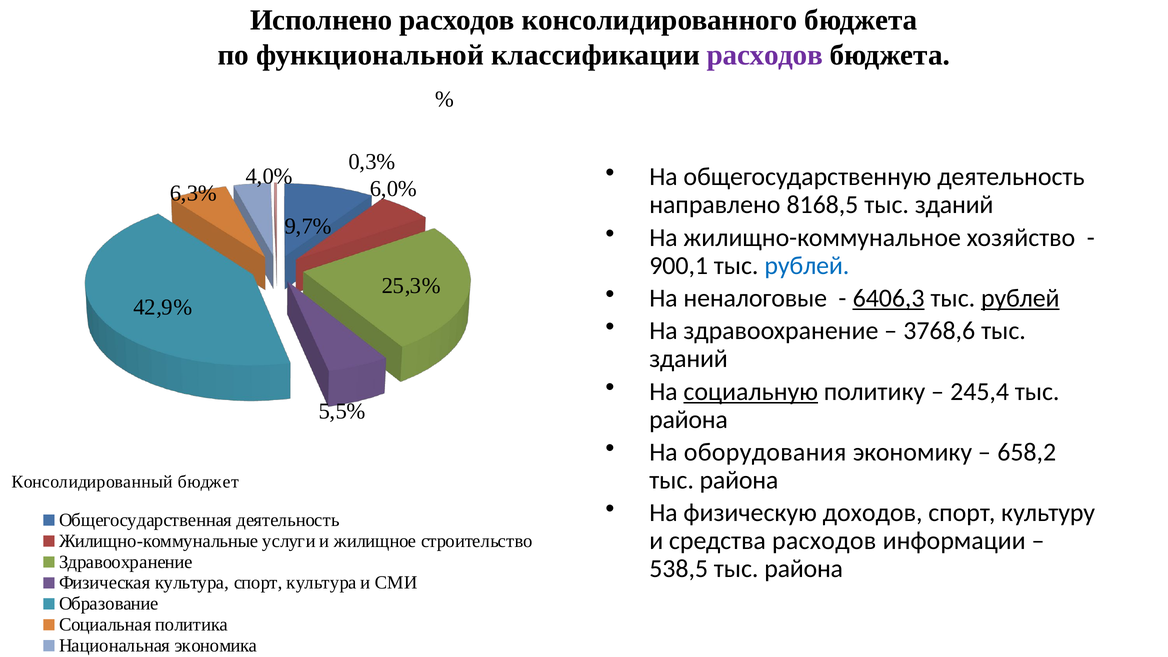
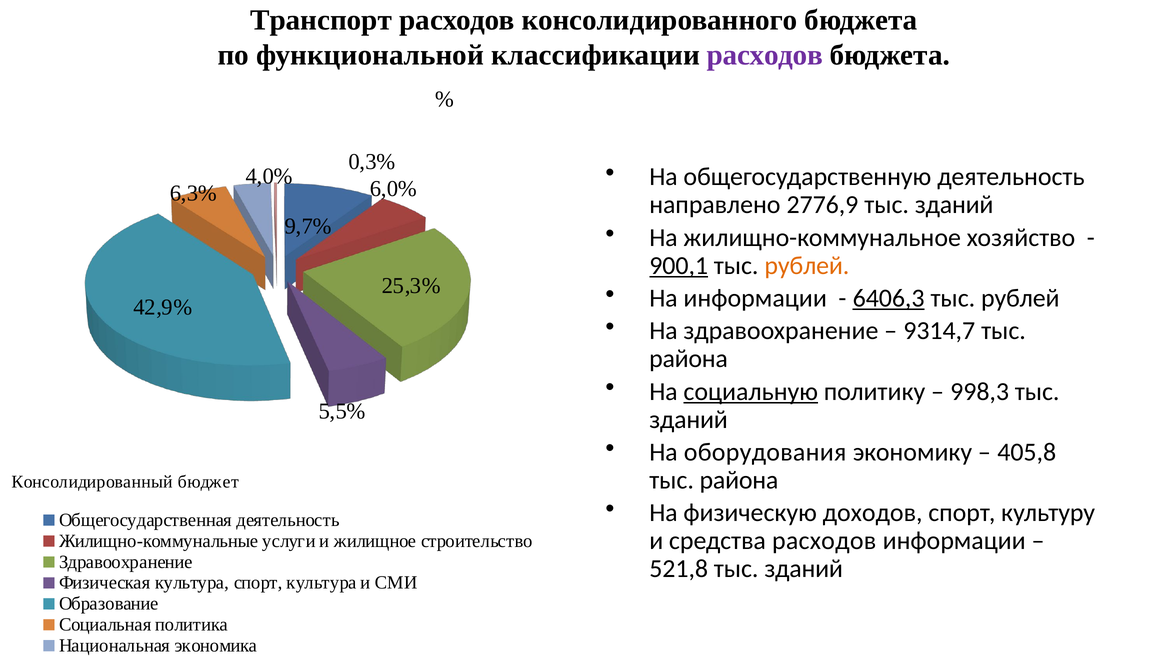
Исполнено: Исполнено -> Транспорт (321, 20)
8168,5: 8168,5 -> 2776,9 (822, 205)
900,1 underline: none -> present (679, 266)
рублей colour: blue -> orange (807, 266)
На неналоговые: неналоговые -> информации (755, 298)
рублей underline: present -> none (1020, 298)
3768,6: 3768,6 -> 9314,7 (939, 331)
зданий: зданий -> района (689, 359)
245,4: 245,4 -> 998,3 (980, 392)
района: района -> зданий (689, 420)
658,2: 658,2 -> 405,8 (1027, 452)
538,5: 538,5 -> 521,8 (679, 569)
района: района -> зданий (804, 569)
